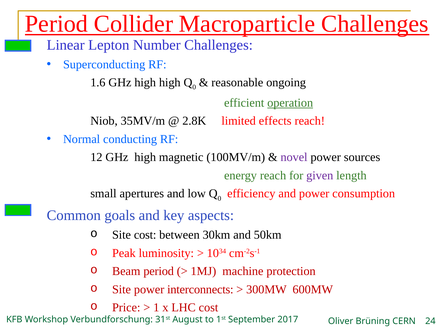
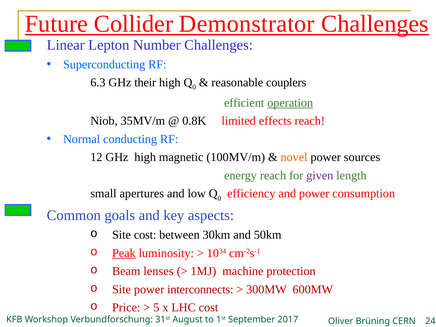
Period: Period -> Future (56, 24)
Macroparticle: Macroparticle -> Demonstrator (247, 24)
1.6: 1.6 -> 6.3 (98, 83)
GHz high: high -> their (145, 83)
ongoing: ongoing -> couplers (286, 83)
2.8K: 2.8K -> 0.8K (194, 121)
novel colour: purple -> orange (294, 157)
Peak underline: none -> present (124, 253)
Beam period: period -> lenses (159, 271)
1: 1 -> 5 (156, 308)
